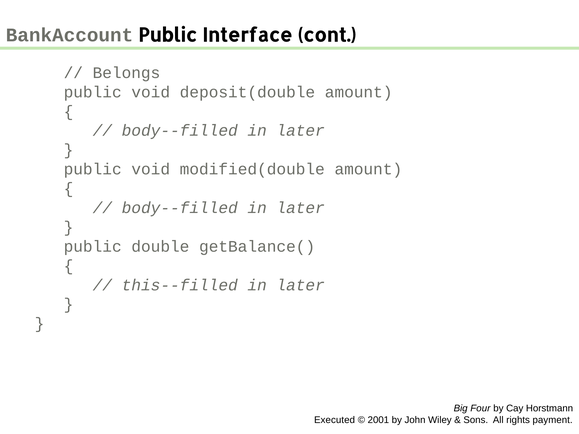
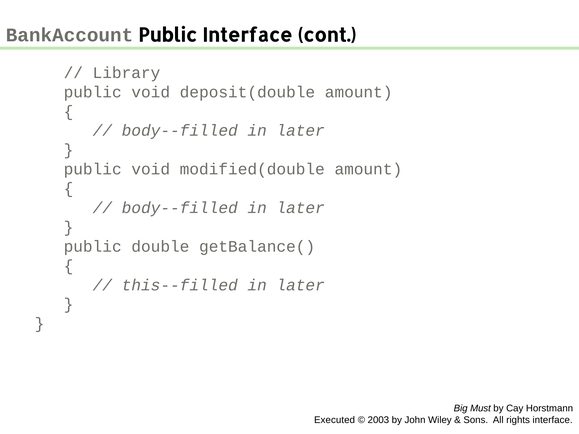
Belongs: Belongs -> Library (126, 73)
Four: Four -> Must (480, 409)
2001: 2001 -> 2003 (378, 420)
rights payment: payment -> interface (553, 420)
